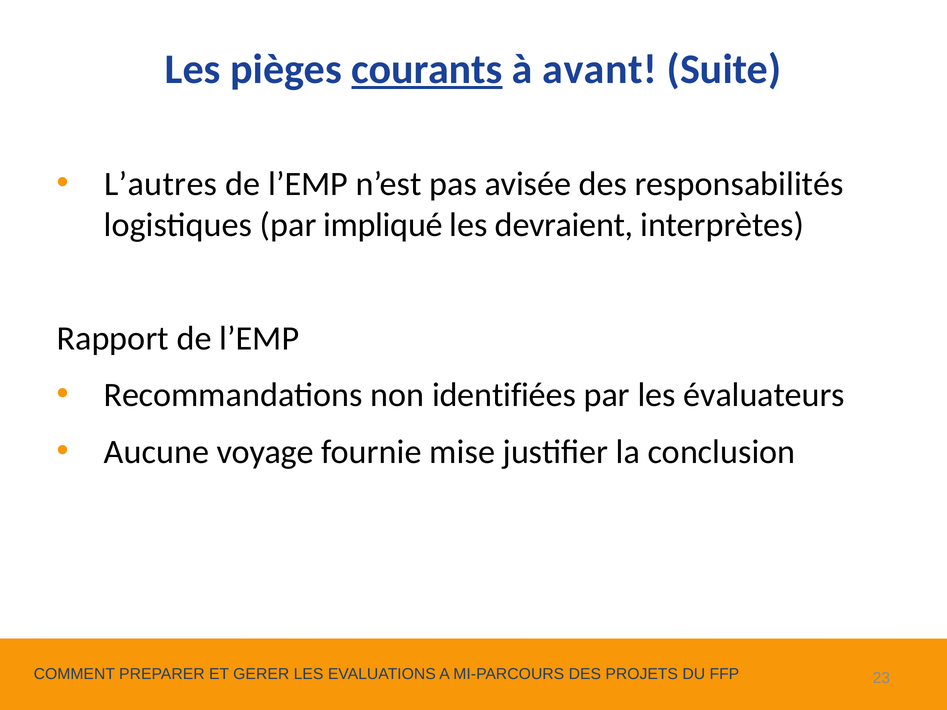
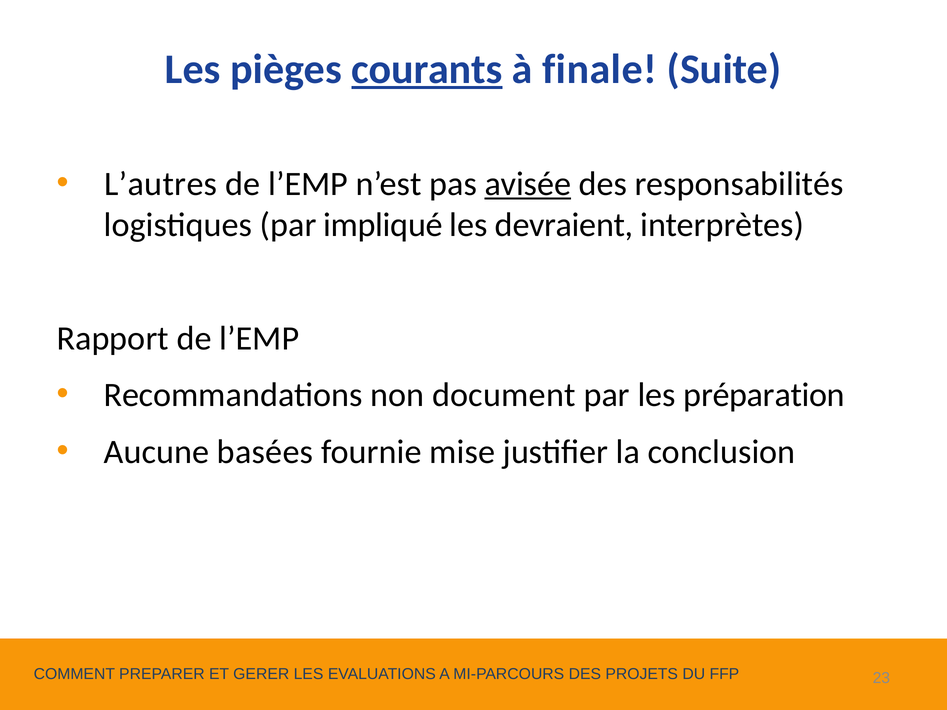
avant: avant -> finale (600, 69)
avisée underline: none -> present (528, 184)
identifiées: identifiées -> document (504, 395)
évaluateurs: évaluateurs -> préparation (764, 395)
voyage: voyage -> basées (265, 452)
